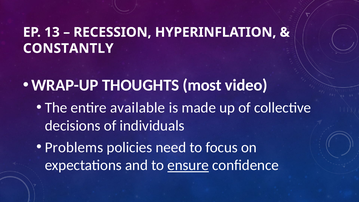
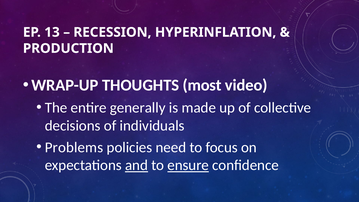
CONSTANTLY: CONSTANTLY -> PRODUCTION (68, 48)
available: available -> generally (138, 108)
and underline: none -> present (137, 165)
